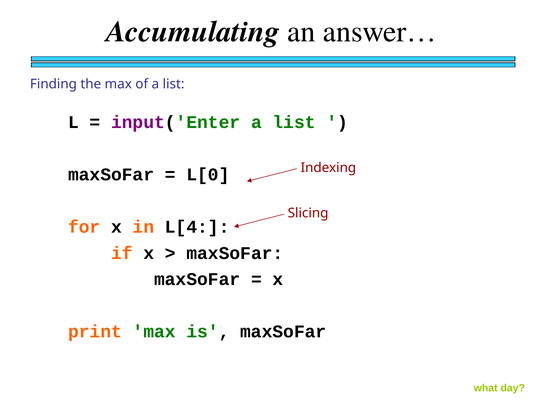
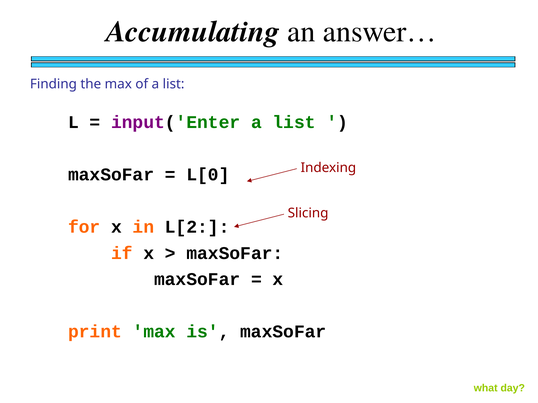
L[4: L[4 -> L[2 (197, 227)
